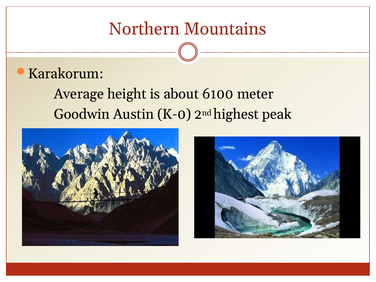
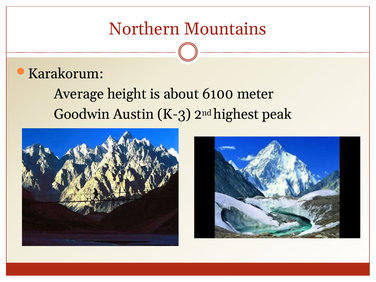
K-0: K-0 -> K-3 (174, 114)
